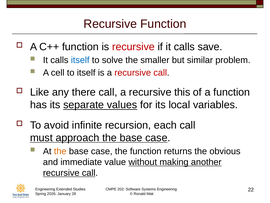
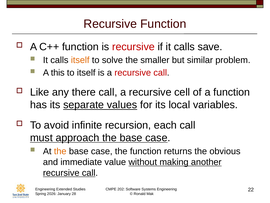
itself colour: blue -> orange (80, 60)
cell: cell -> this (58, 73)
this: this -> cell (182, 92)
